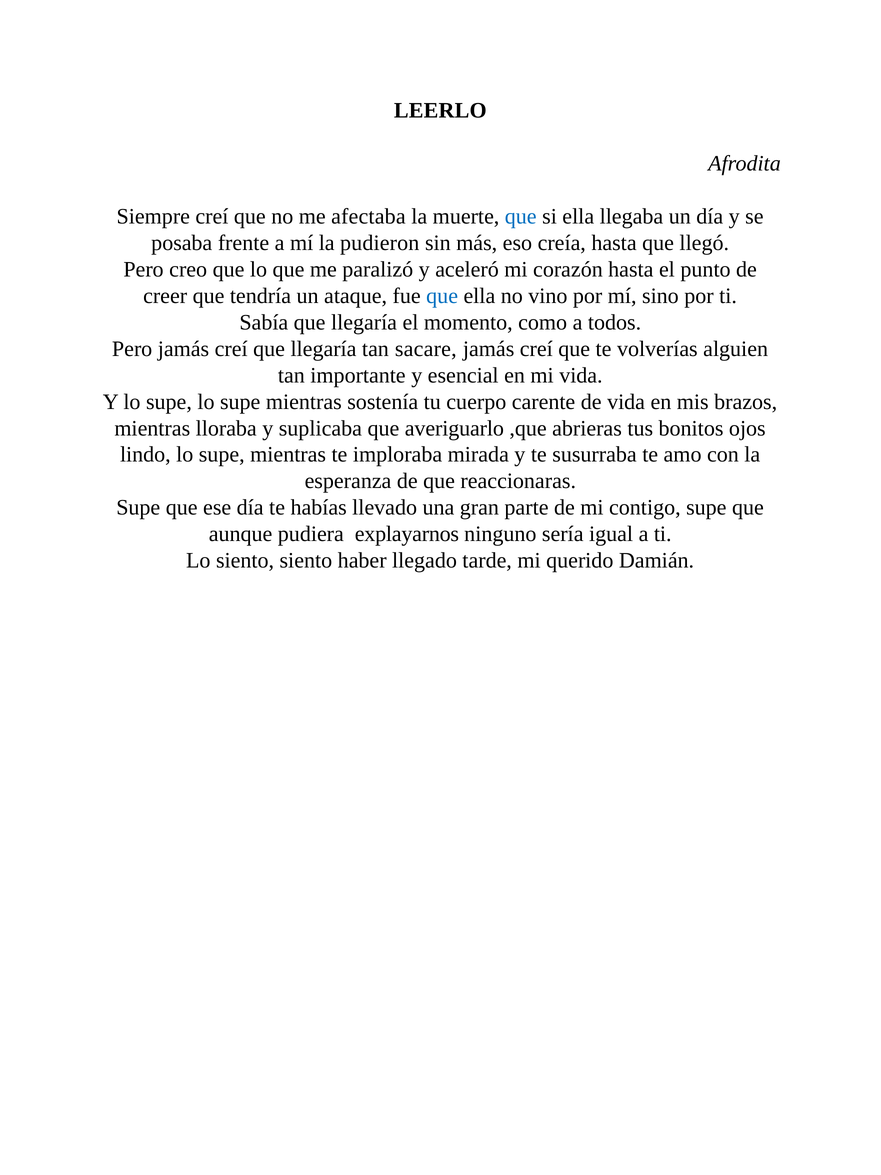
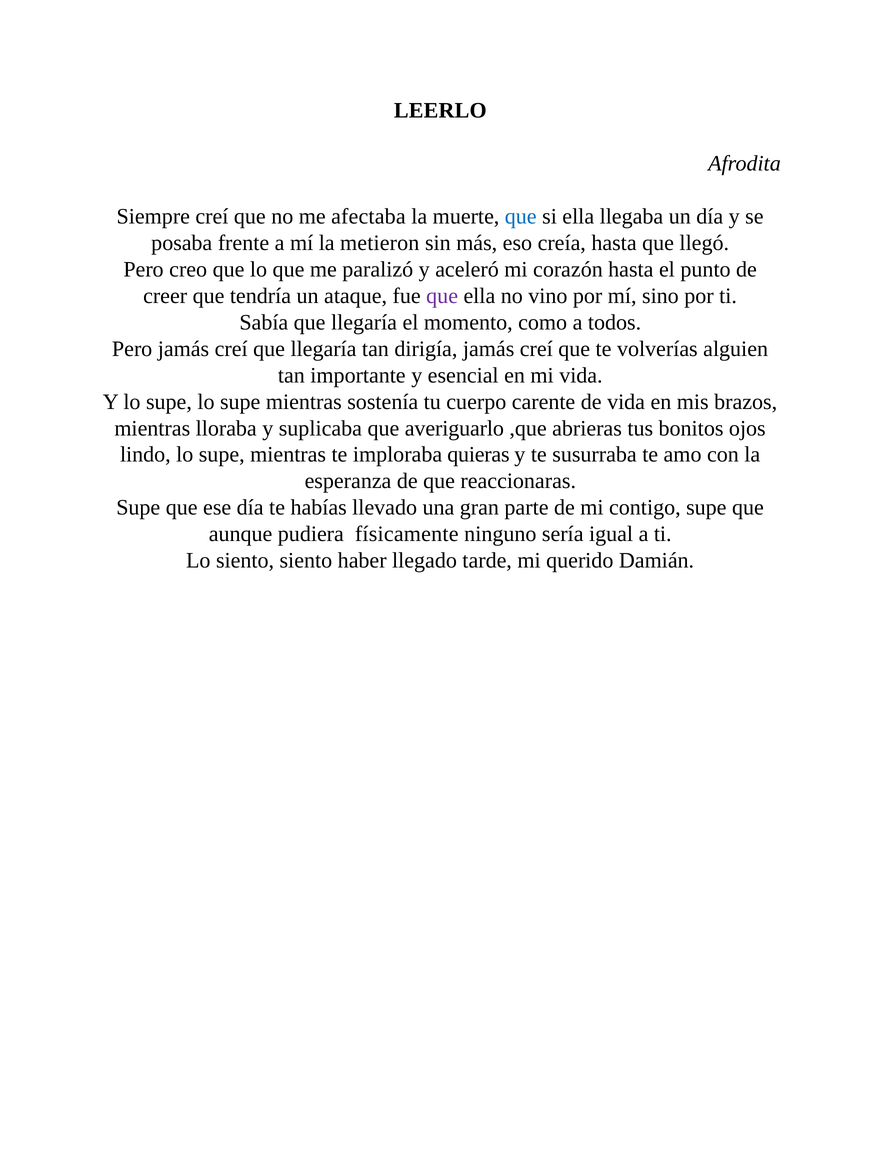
pudieron: pudieron -> metieron (380, 243)
que colour: blue -> purple (442, 296)
sacare: sacare -> dirigía (426, 349)
mirada: mirada -> quieras (478, 455)
explayarnos: explayarnos -> físicamente (407, 534)
